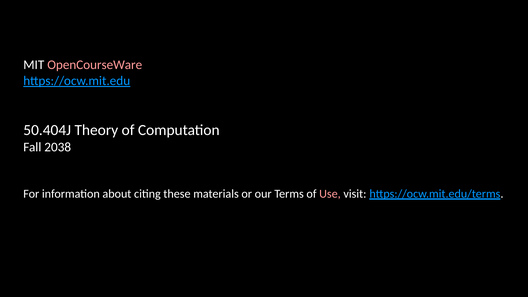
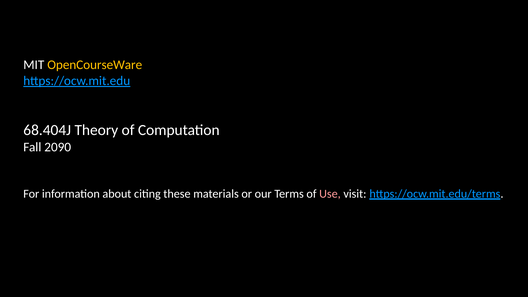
OpenCourseWare colour: pink -> yellow (95, 65)
50.404J: 50.404J -> 68.404J (47, 130)
2038: 2038 -> 2090 (58, 147)
